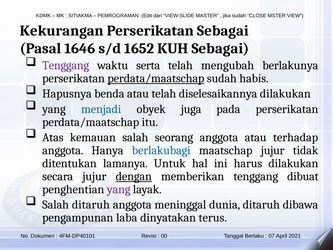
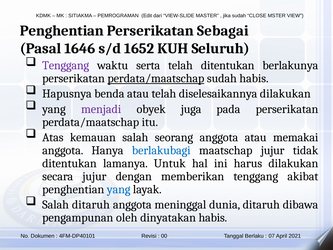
Kekurangan: Kekurangan -> Penghentian (62, 31)
KUH Sebagai: Sebagai -> Seluruh (221, 48)
telah mengubah: mengubah -> ditentukan (228, 65)
menjadi colour: blue -> purple (101, 109)
terhadap: terhadap -> memakai (296, 137)
dengan underline: present -> none (134, 176)
dibuat: dibuat -> akibat (303, 176)
yang colour: purple -> blue (119, 189)
laba: laba -> oleh (127, 217)
dinyatakan terus: terus -> habis (213, 217)
